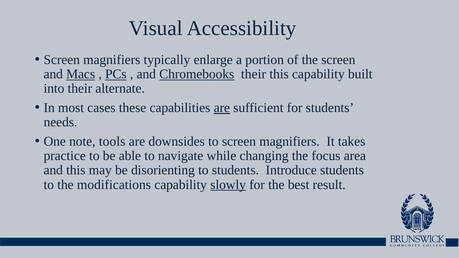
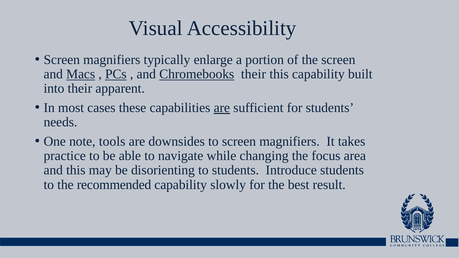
alternate: alternate -> apparent (120, 89)
modifications: modifications -> recommended (114, 185)
slowly underline: present -> none (228, 185)
